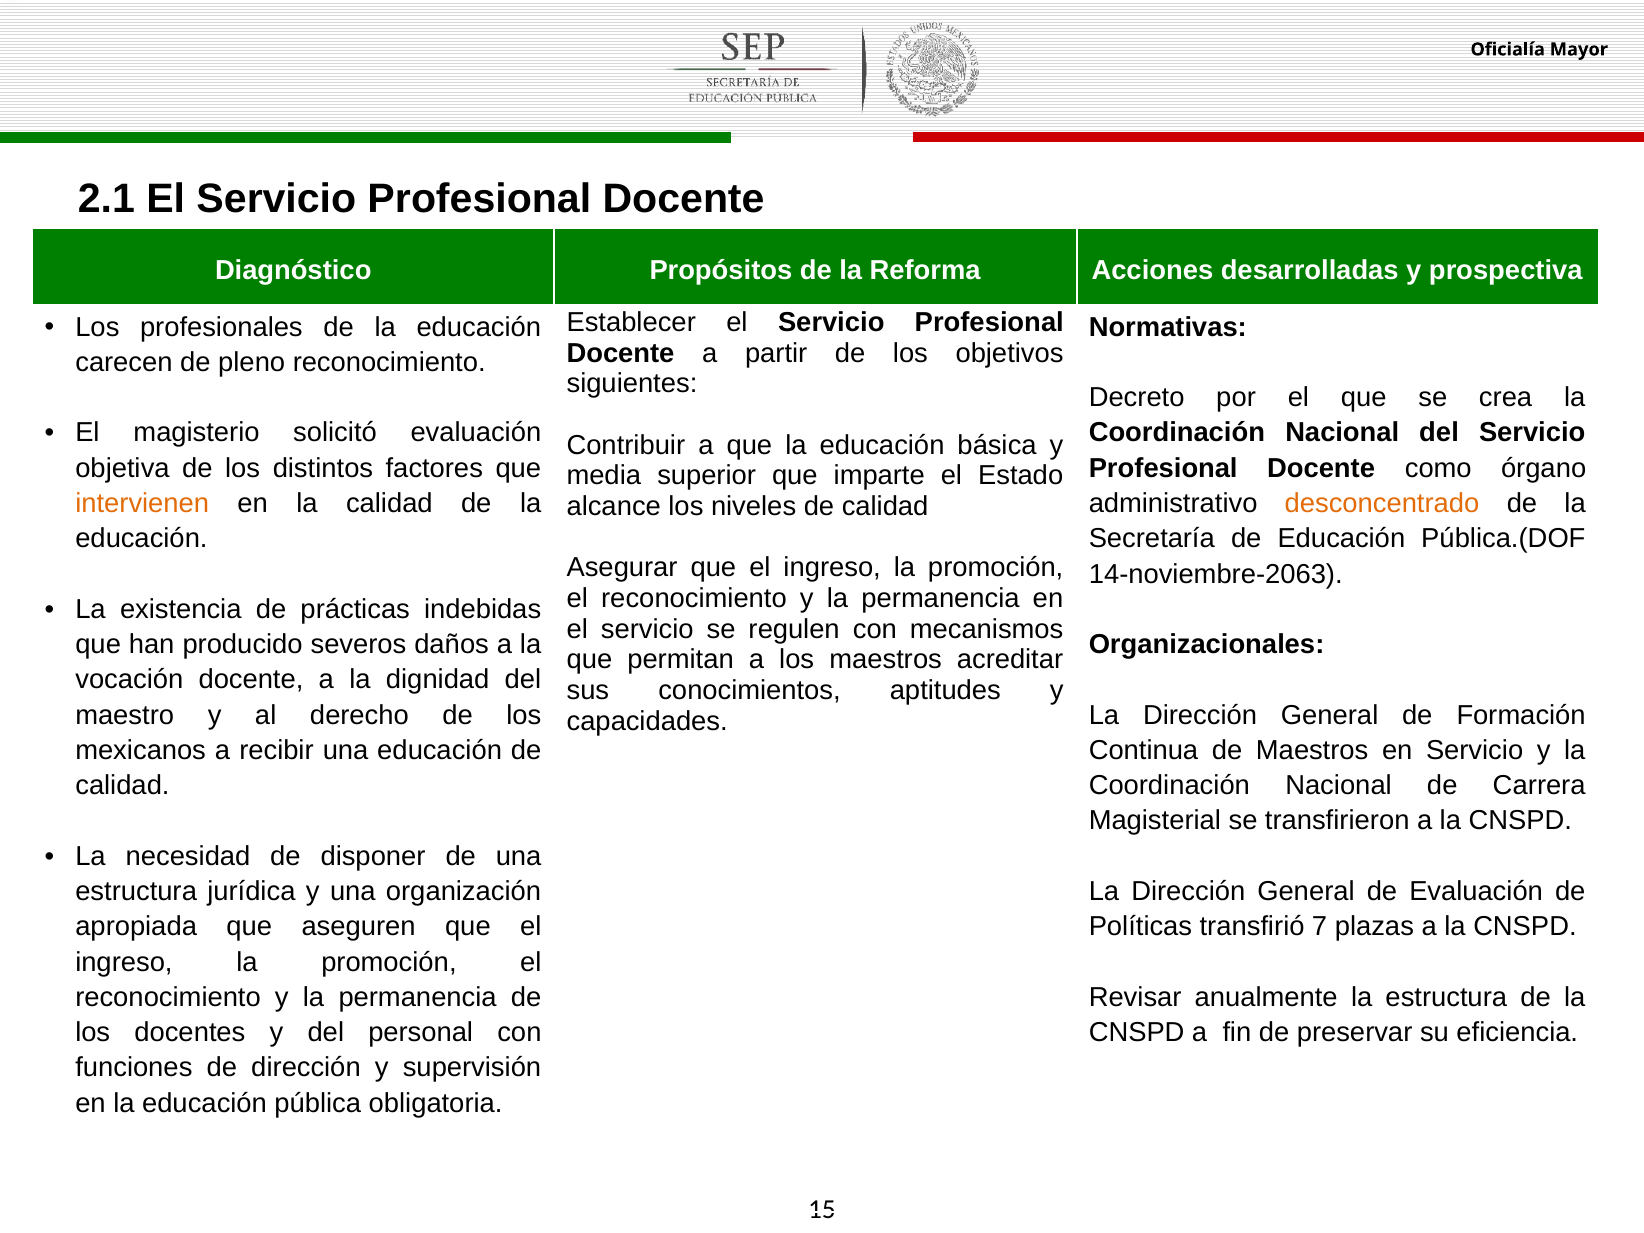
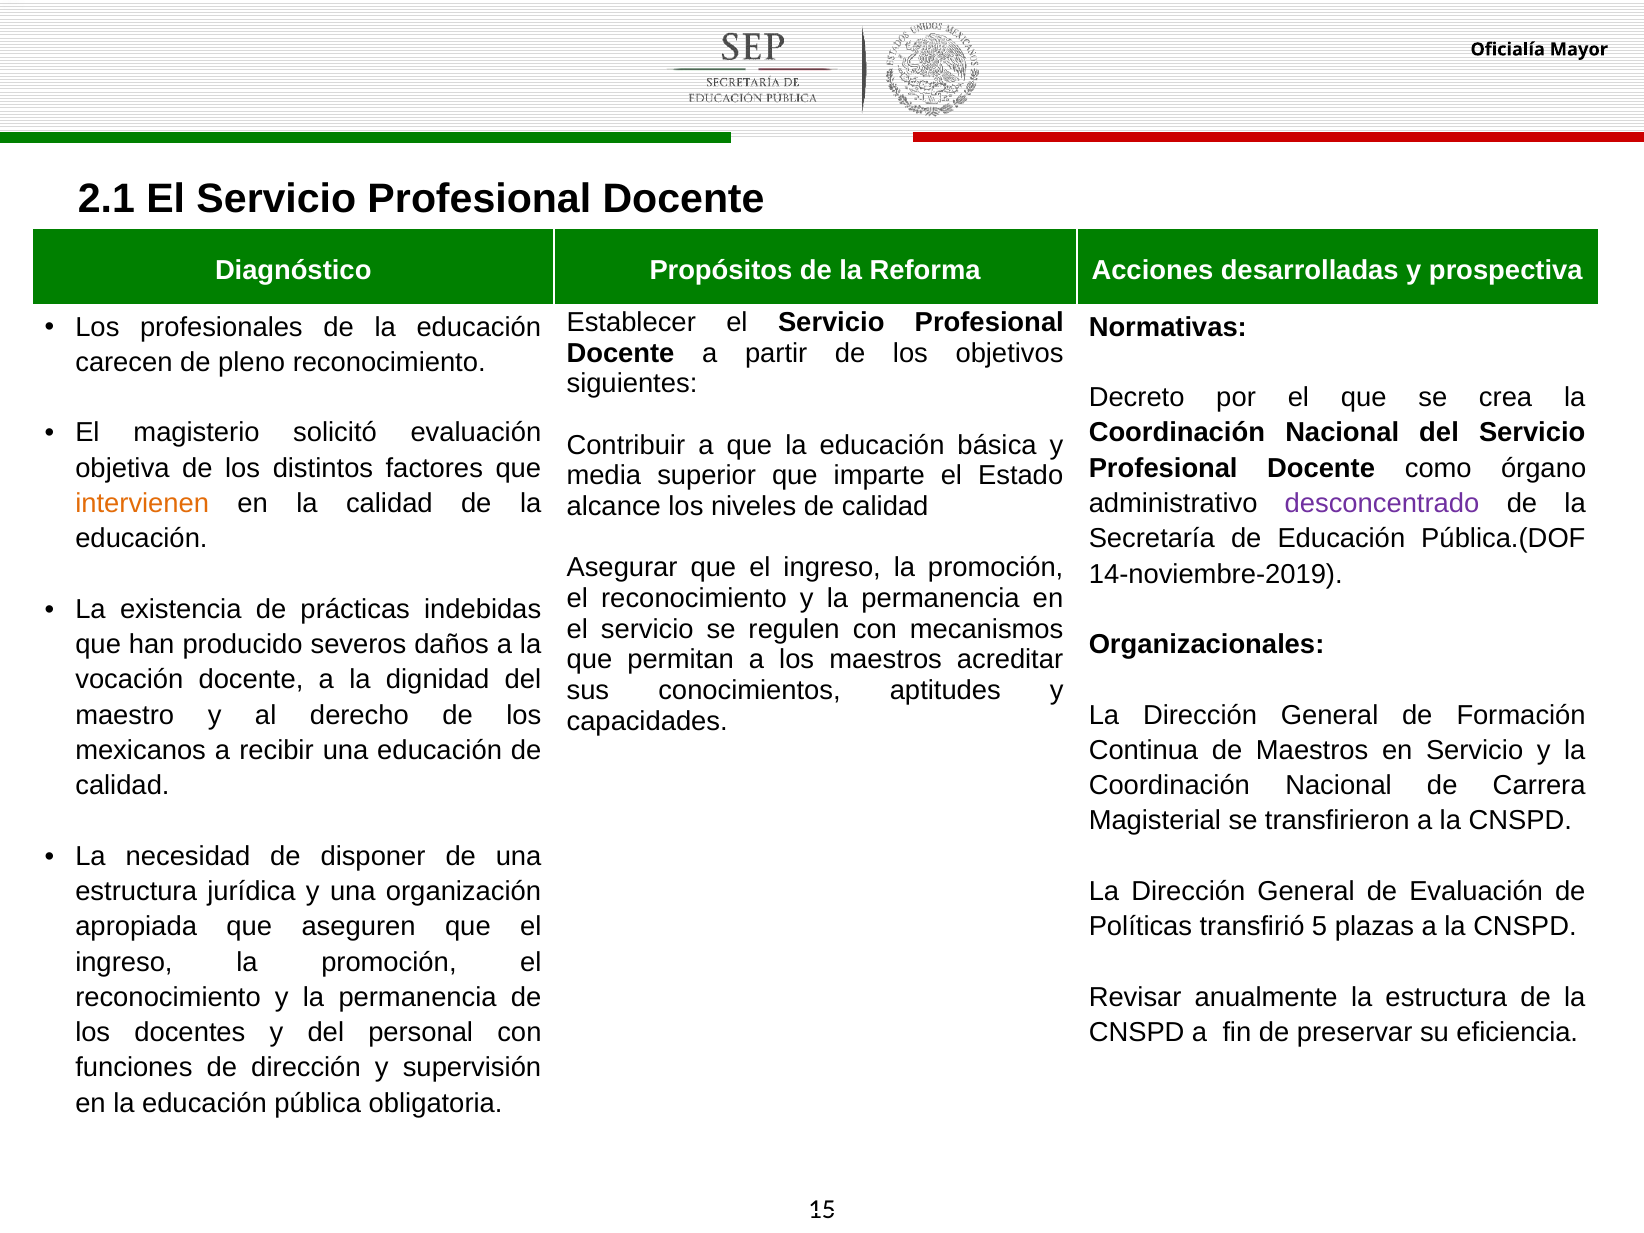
desconcentrado colour: orange -> purple (1382, 503)
14-noviembre-2063: 14-noviembre-2063 -> 14-noviembre-2019 (1216, 574)
7: 7 -> 5 (1320, 927)
